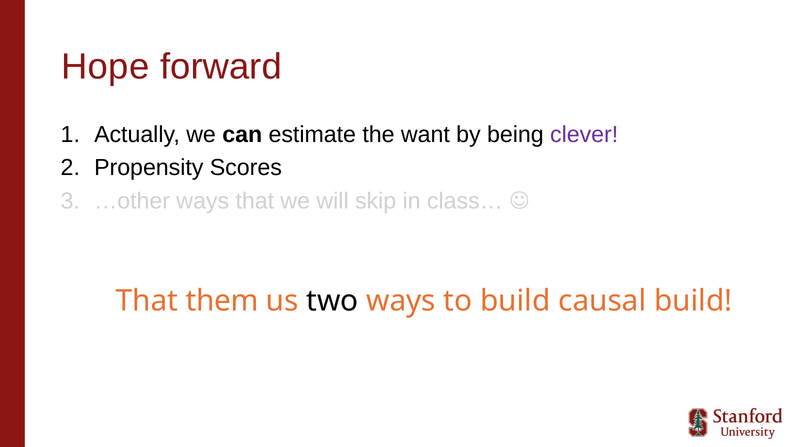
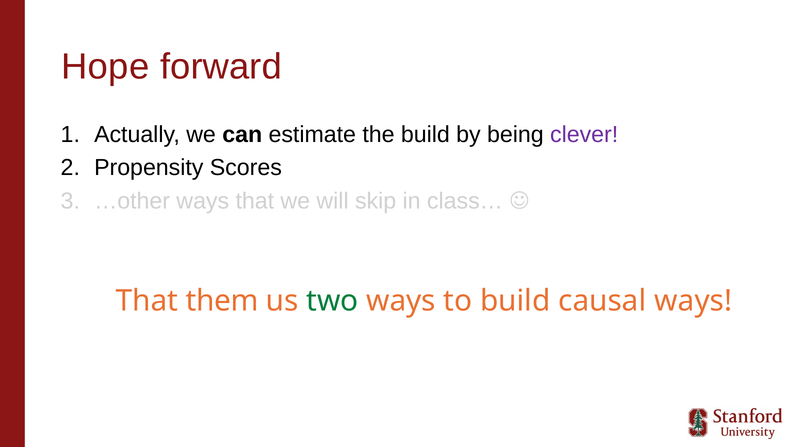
the want: want -> build (425, 134)
two colour: black -> green (332, 301)
causal build: build -> ways (693, 301)
